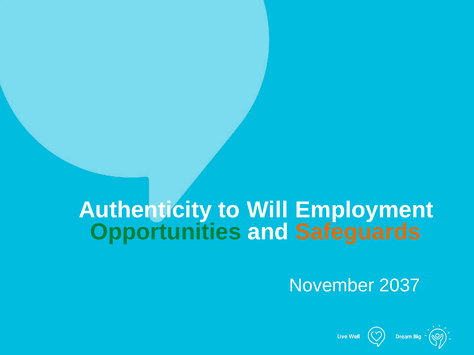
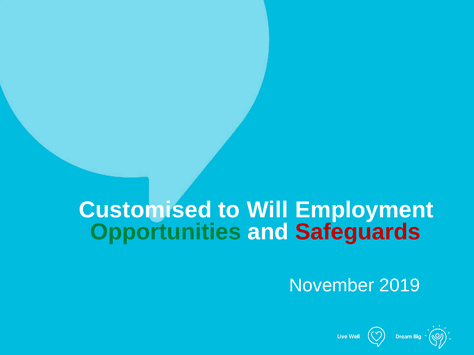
Authenticity: Authenticity -> Customised (145, 210)
Safeguards colour: orange -> red (358, 232)
2037: 2037 -> 2019 (400, 286)
